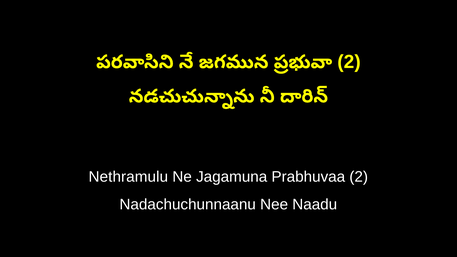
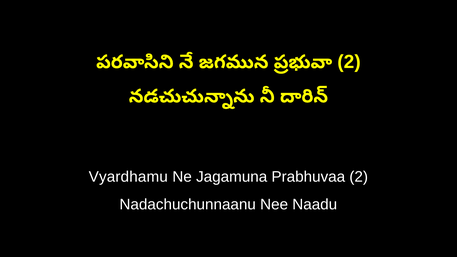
Nethramulu: Nethramulu -> Vyardhamu (128, 177)
